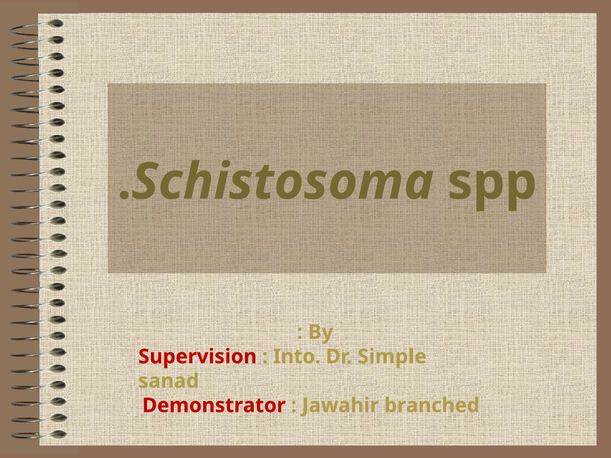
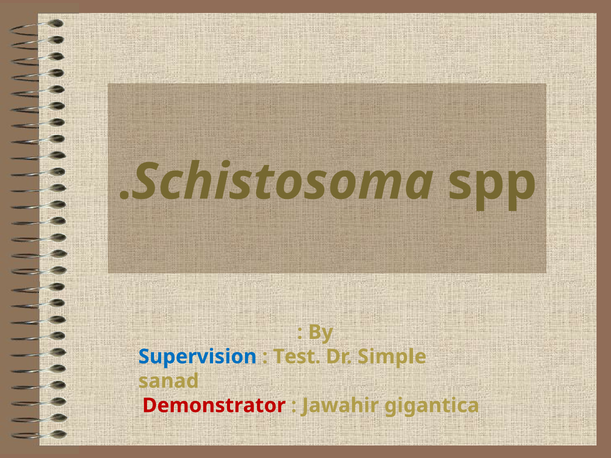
Supervision colour: red -> blue (198, 357)
Into: Into -> Test (297, 357)
branched: branched -> gigantica (432, 406)
